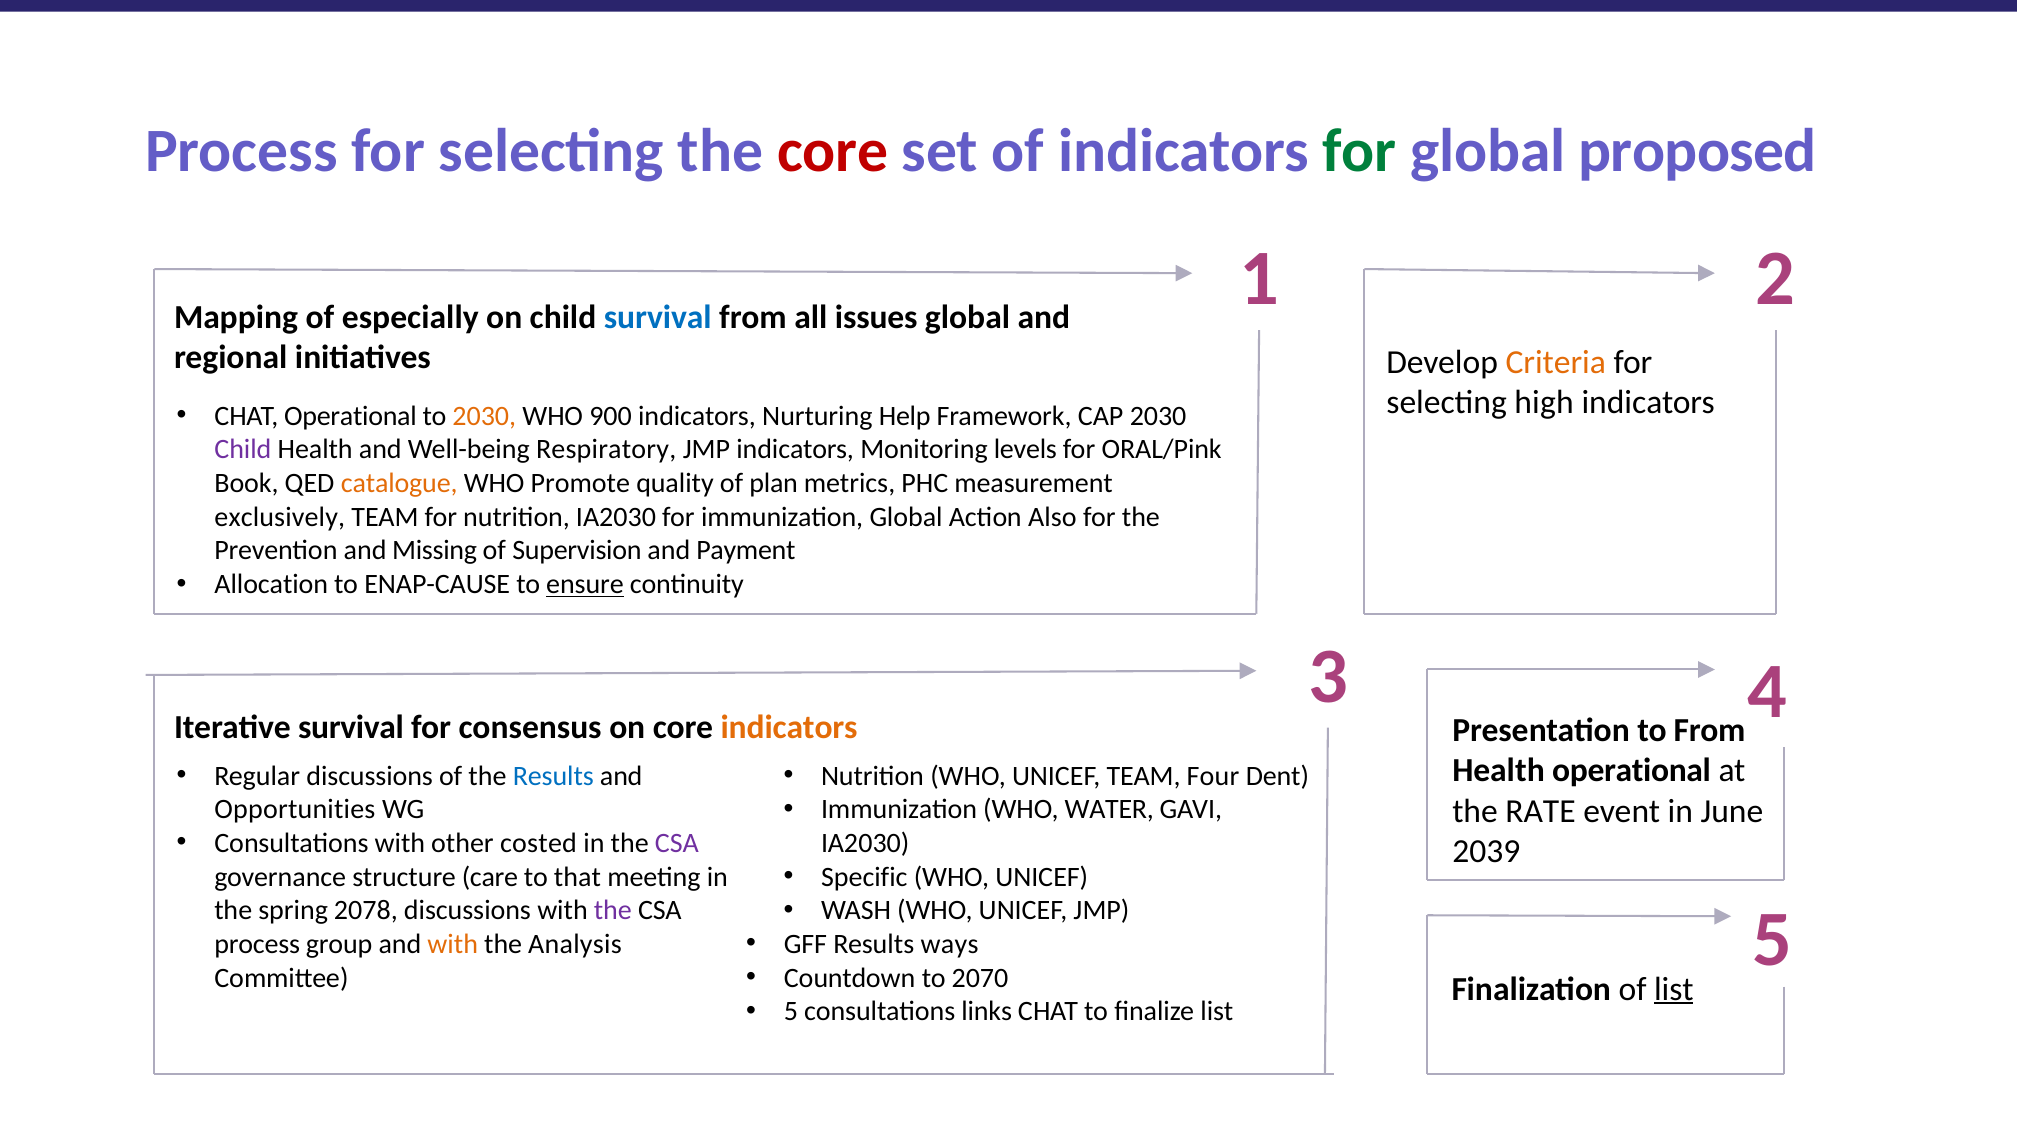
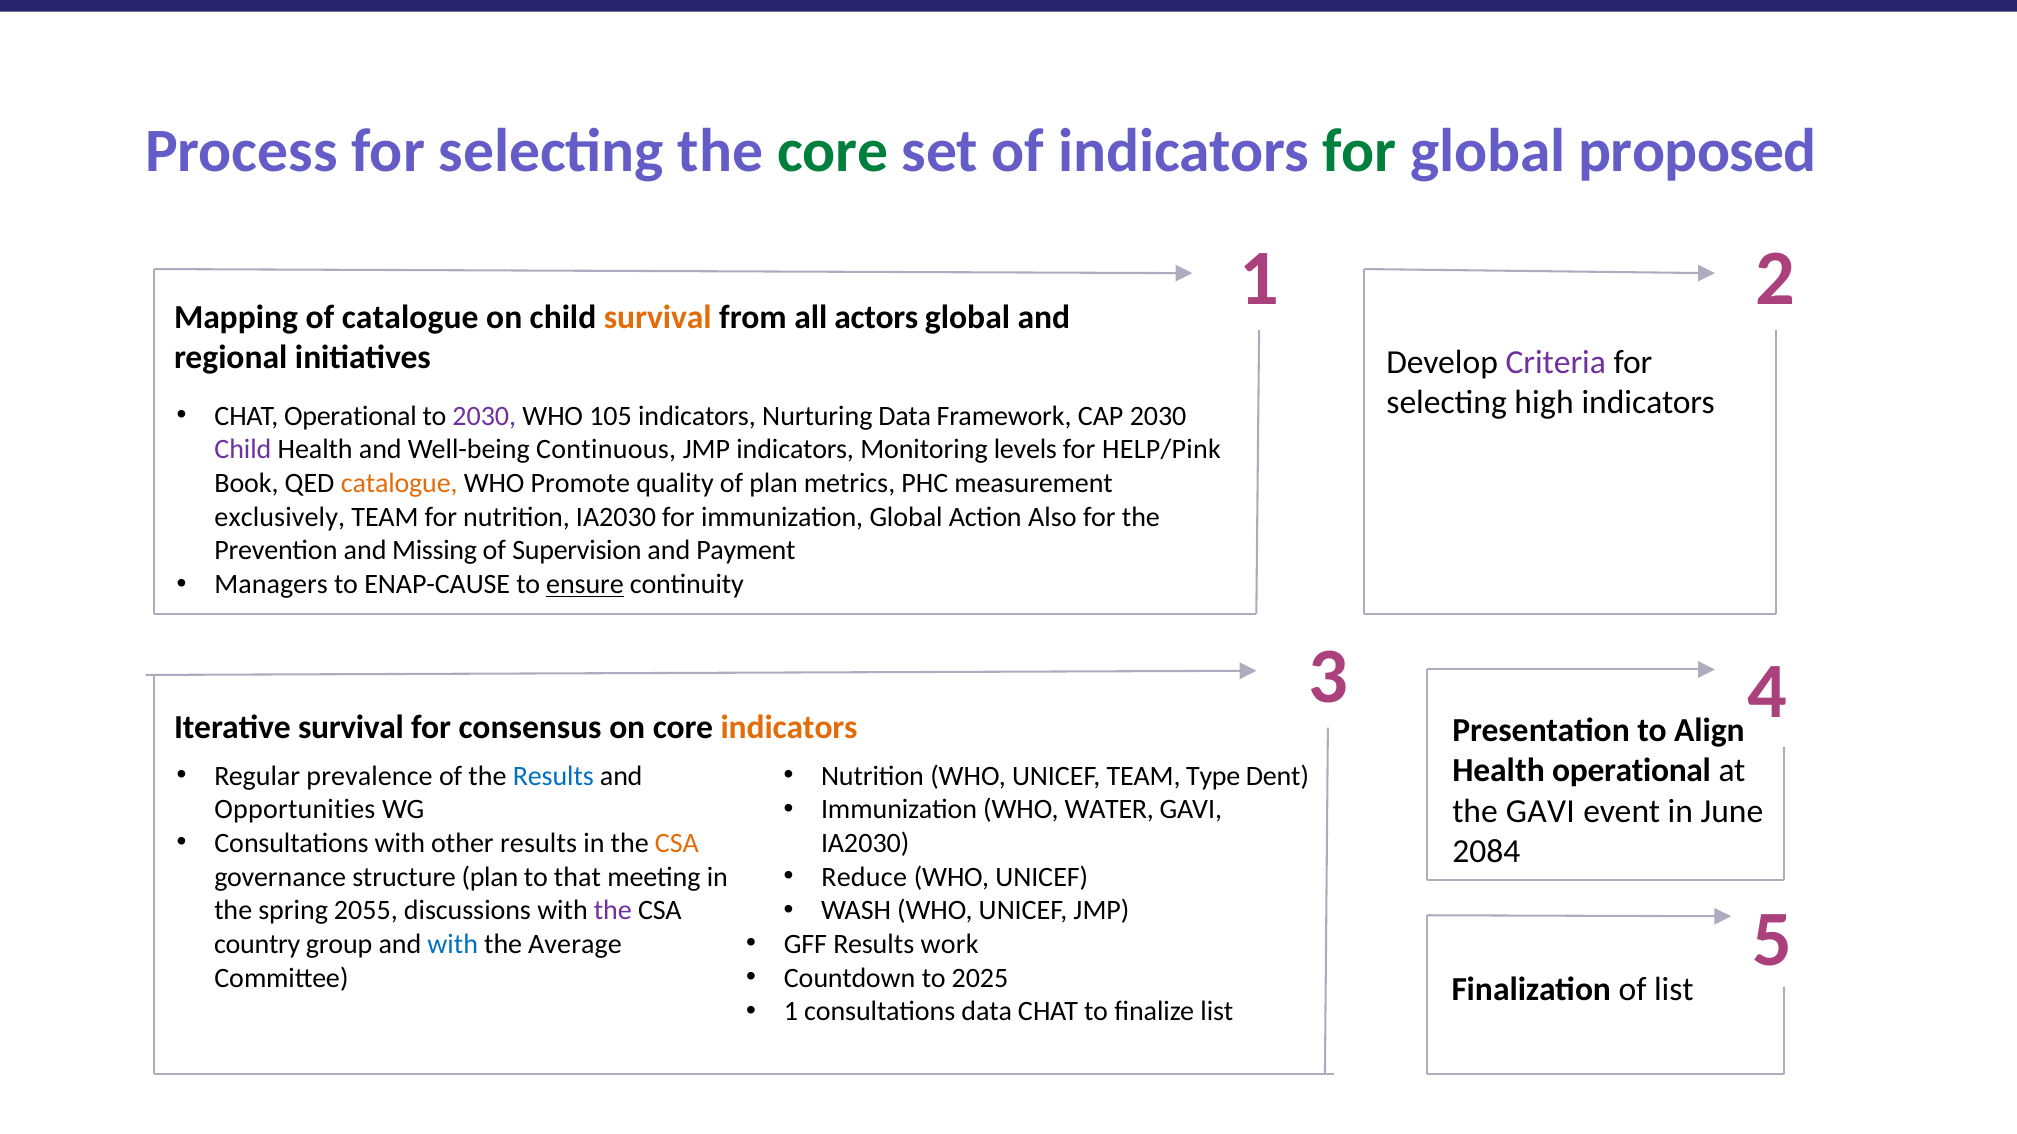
core colour: red -> green (833, 152)
of especially: especially -> catalogue (410, 318)
survival colour: blue -> orange (658, 318)
issues: issues -> actors (876, 318)
Criteria colour: orange -> purple (1556, 362)
2030 colour: orange -> purple (484, 416)
900: 900 -> 105 (611, 416)
Nurturing Help: Help -> Data (905, 416)
Respiratory: Respiratory -> Continuous (606, 450)
ORAL/Pink: ORAL/Pink -> HELP/Pink (1161, 450)
Allocation: Allocation -> Managers (271, 585)
to From: From -> Align (1709, 731)
Regular discussions: discussions -> prevalence (370, 776)
Four: Four -> Type (1213, 776)
the RATE: RATE -> GAVI (1540, 812)
other costed: costed -> results (539, 844)
CSA colour: purple -> orange (677, 844)
2039: 2039 -> 2084 (1486, 852)
Specific: Specific -> Reduce (864, 877)
structure care: care -> plan (490, 877)
2078: 2078 -> 2055 (366, 911)
ways: ways -> work (950, 945)
process: process -> country (257, 945)
with colour: orange -> blue (453, 945)
Analysis: Analysis -> Average (575, 945)
2070: 2070 -> 2025 (980, 978)
list underline: present -> none (1674, 989)
5: 5 -> 1 (791, 1012)
consultations links: links -> data (987, 1012)
